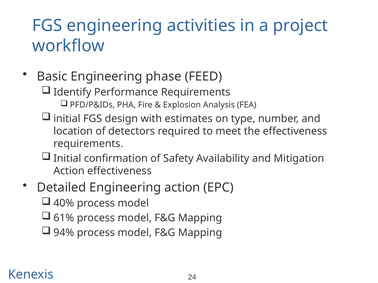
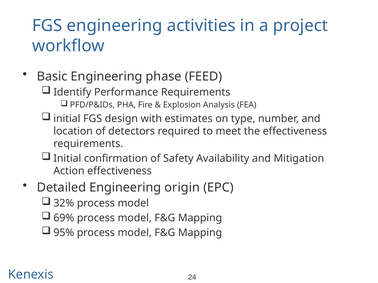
Engineering action: action -> origin (182, 188)
40%: 40% -> 32% (64, 204)
61%: 61% -> 69% (64, 218)
94%: 94% -> 95% (64, 233)
